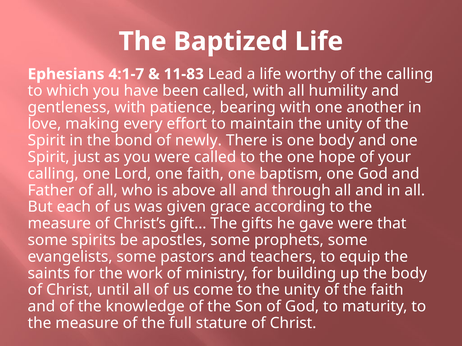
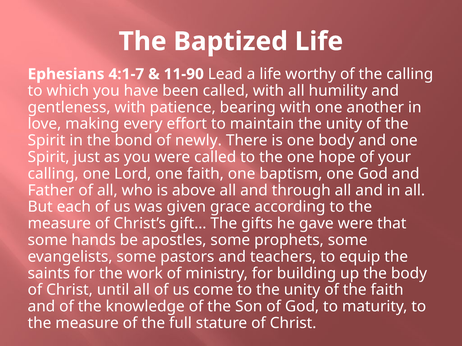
11-83: 11-83 -> 11-90 (184, 74)
spirits: spirits -> hands (94, 240)
